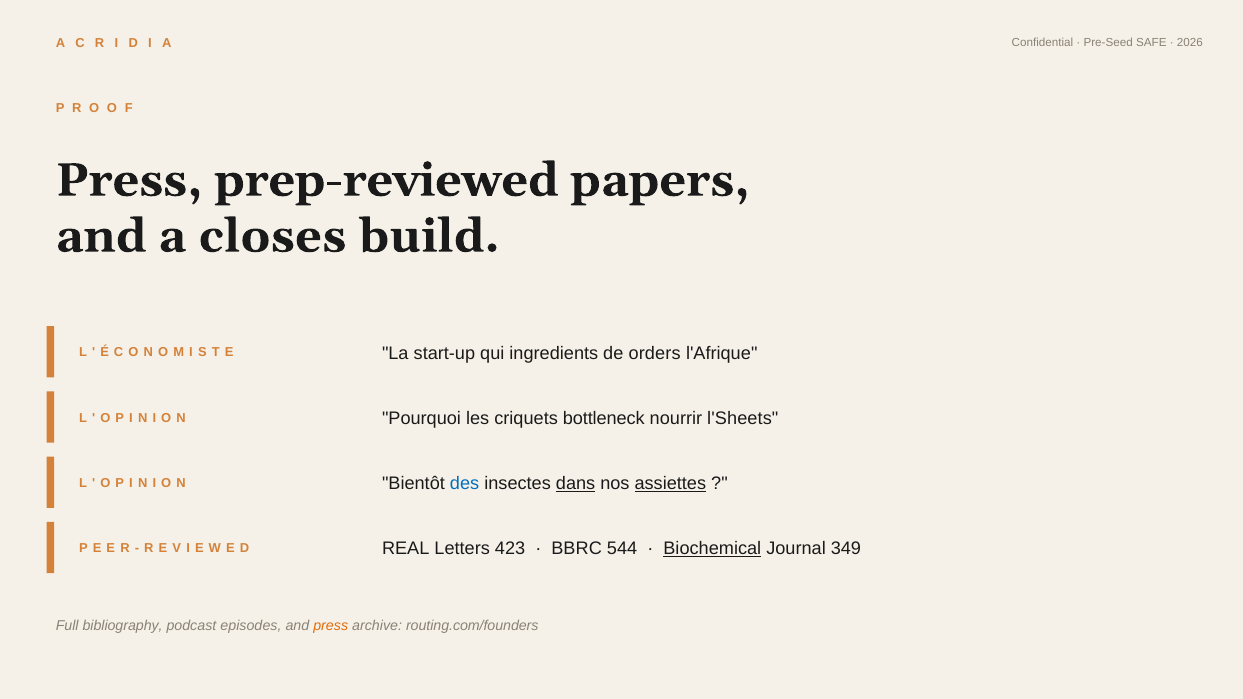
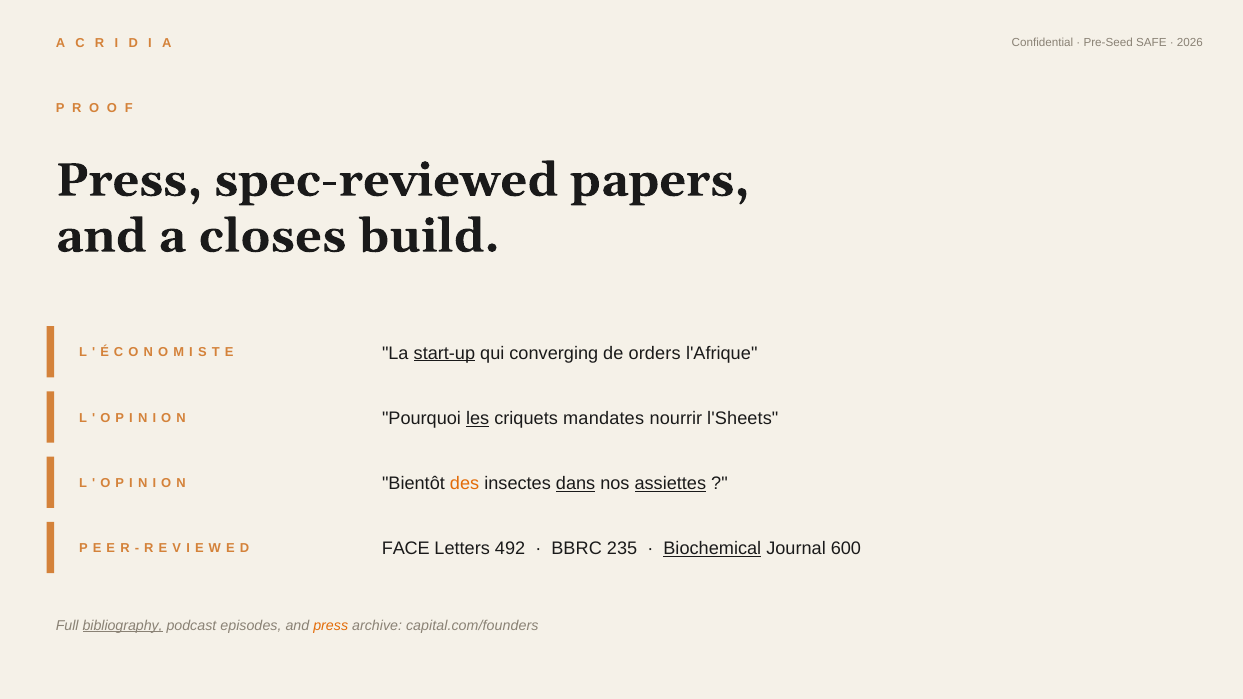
prep-reviewed: prep-reviewed -> spec-reviewed (386, 180)
start-up underline: none -> present (444, 353)
ingredients: ingredients -> converging (554, 353)
les underline: none -> present (478, 418)
bottleneck: bottleneck -> mandates (604, 418)
des colour: blue -> orange (465, 484)
REAL: REAL -> FACE (406, 549)
423: 423 -> 492 (510, 549)
544: 544 -> 235 (622, 549)
349: 349 -> 600 (846, 549)
bibliography underline: none -> present (123, 626)
routing.com/founders: routing.com/founders -> capital.com/founders (472, 626)
